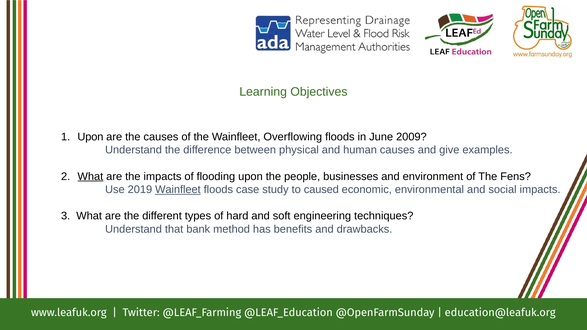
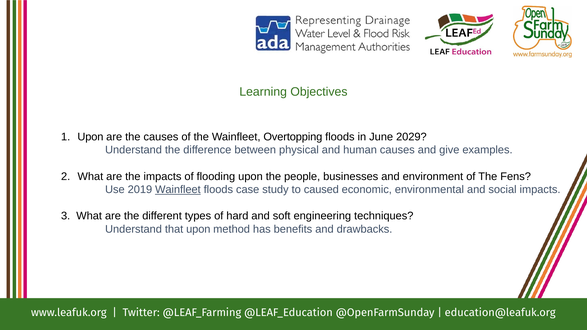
Overflowing: Overflowing -> Overtopping (293, 137)
2009: 2009 -> 2029 (411, 137)
What underline: present -> none (90, 176)
that bank: bank -> upon (198, 229)
